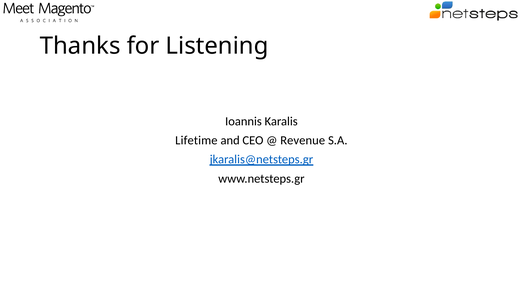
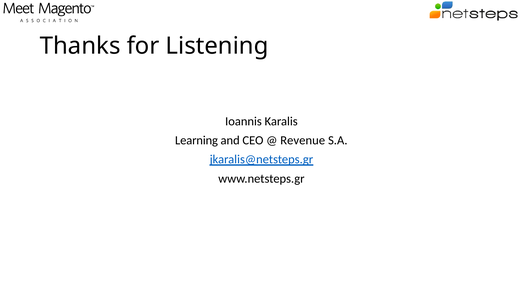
Lifetime: Lifetime -> Learning (196, 140)
